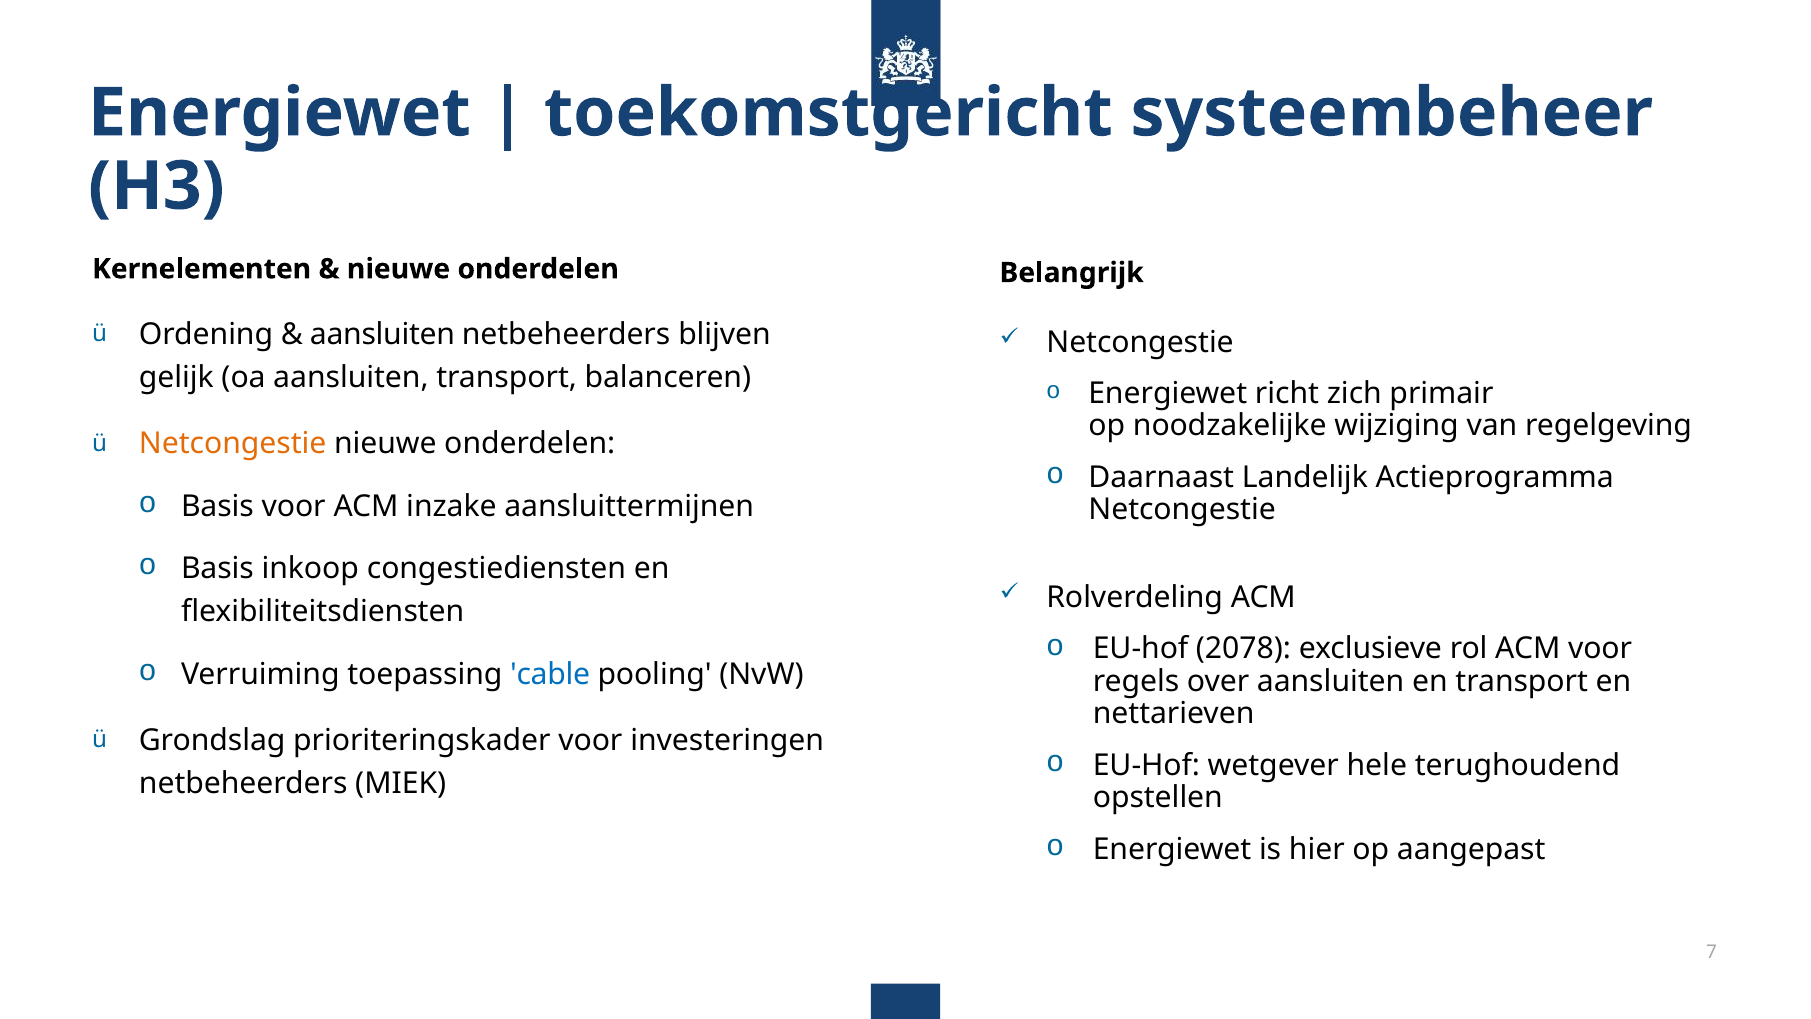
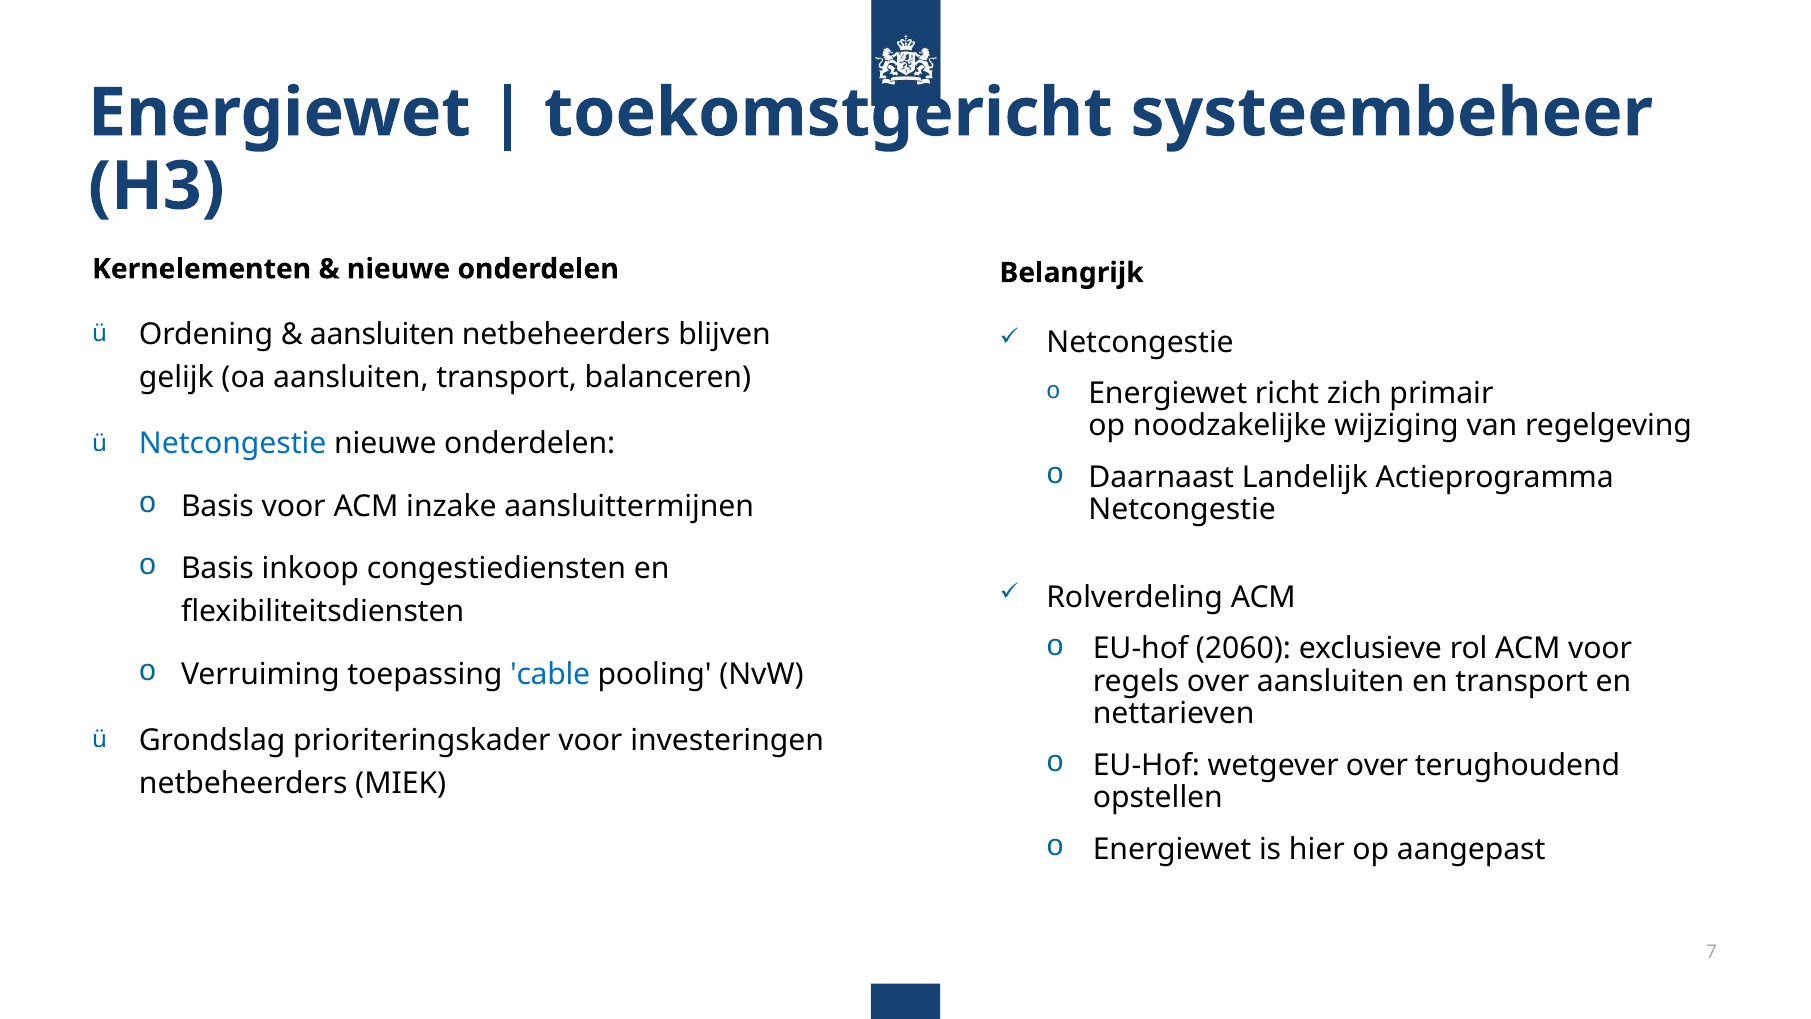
Netcongestie colour: orange -> blue (233, 444)
2078: 2078 -> 2060 (1244, 649)
wetgever hele: hele -> over (1377, 765)
